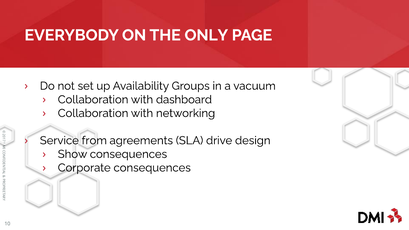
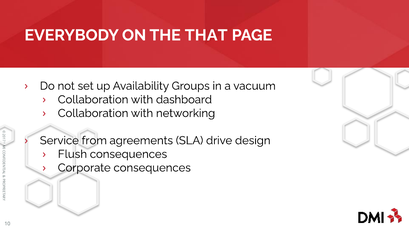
ONLY: ONLY -> THAT (206, 35)
Show: Show -> Flush (72, 154)
